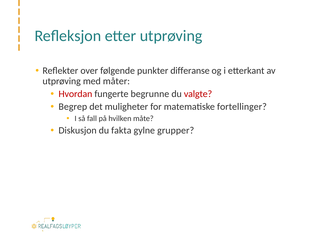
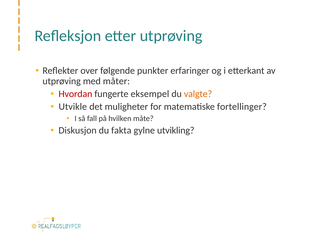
differanse: differanse -> erfaringer (190, 71)
begrunne: begrunne -> eksempel (150, 94)
valgte colour: red -> orange (198, 94)
Begrep: Begrep -> Utvikle (73, 107)
grupper: grupper -> utvikling (176, 130)
